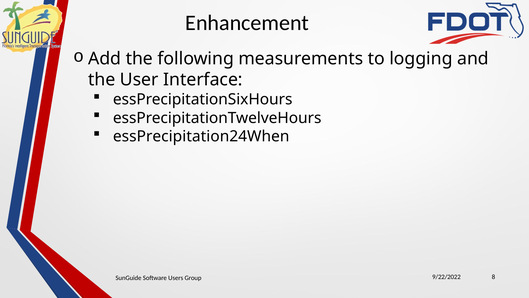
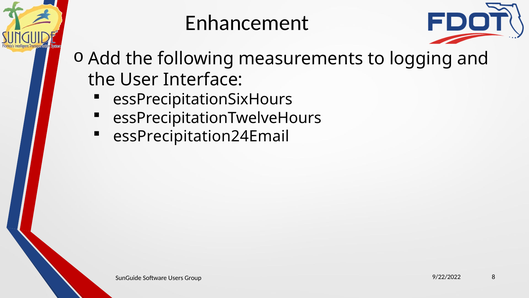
essPrecipitation24When: essPrecipitation24When -> essPrecipitation24Email (201, 136)
